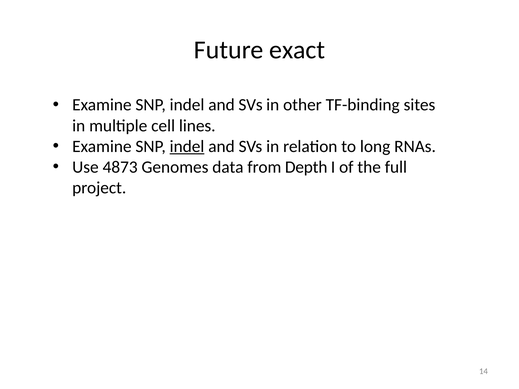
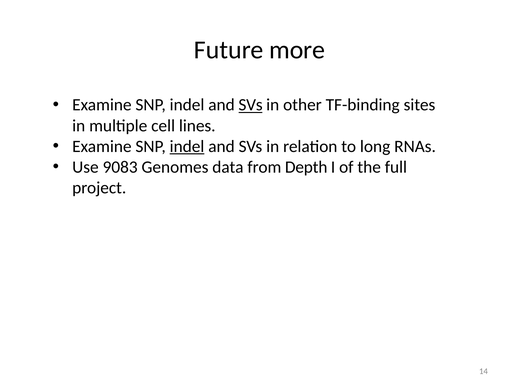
exact: exact -> more (297, 50)
SVs underline: none -> present (251, 105)
4873: 4873 -> 9083 (120, 167)
